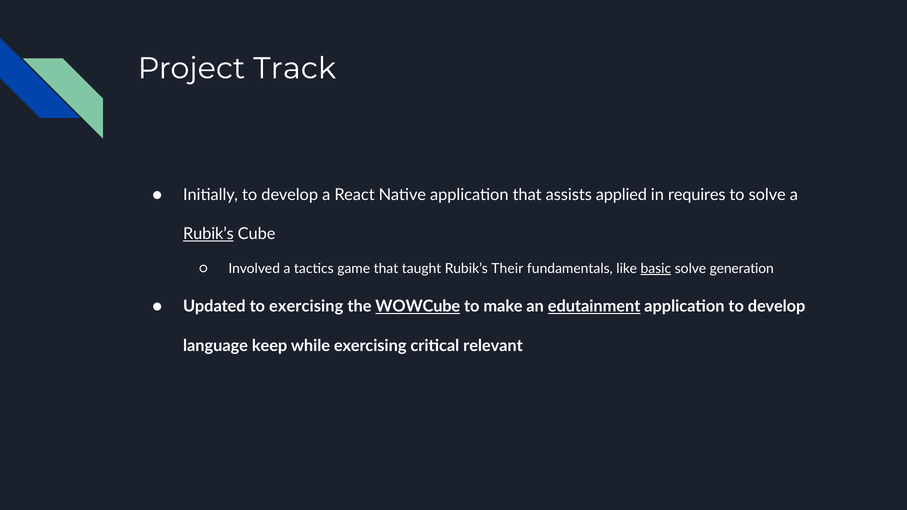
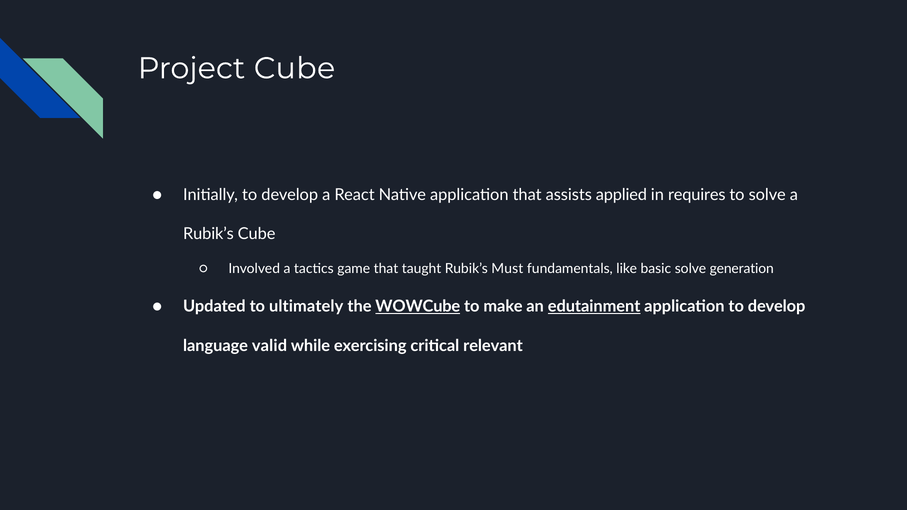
Project Track: Track -> Cube (295, 68)
Rubik’s underline: present -> none (208, 234)
Their: Their -> Must (507, 269)
basic underline: present -> none (656, 269)
to exercising: exercising -> ultimately (306, 307)
keep: keep -> valid (269, 346)
